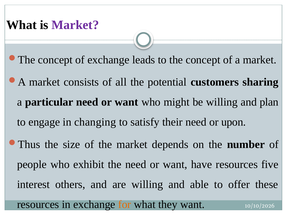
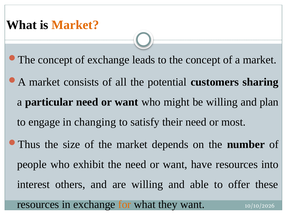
Market colour: purple -> orange (75, 25)
upon: upon -> most (234, 122)
five: five -> into (270, 165)
